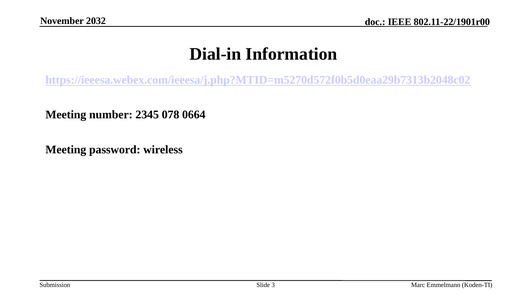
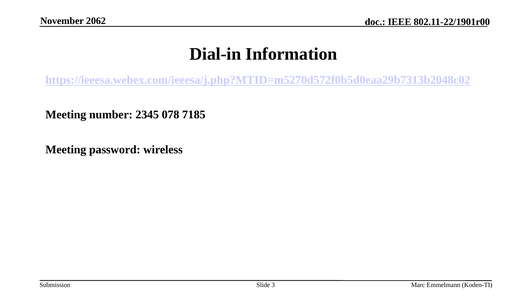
2032: 2032 -> 2062 (96, 21)
0664: 0664 -> 7185 (194, 115)
